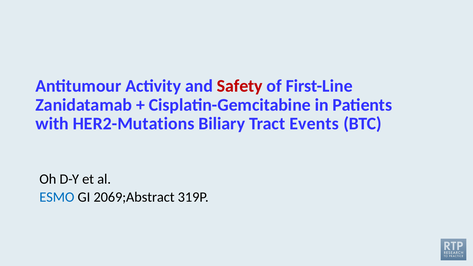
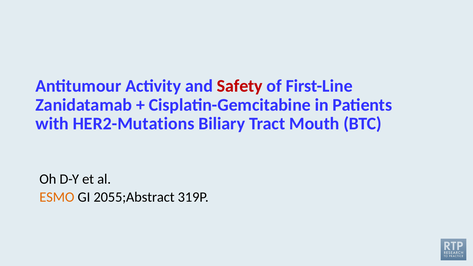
Events: Events -> Mouth (314, 124)
ESMO colour: blue -> orange (57, 197)
2069;Abstract: 2069;Abstract -> 2055;Abstract (134, 197)
